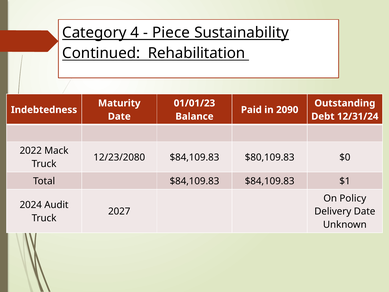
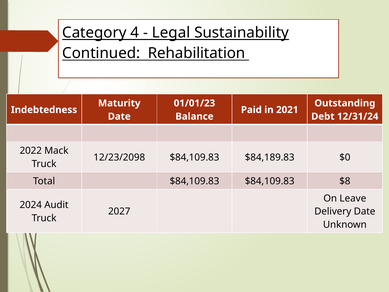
Piece: Piece -> Legal (171, 33)
2090: 2090 -> 2021 (287, 110)
12/23/2080: 12/23/2080 -> 12/23/2098 (119, 157)
$80,109.83: $80,109.83 -> $84,189.83 (270, 157)
$1: $1 -> $8 (345, 181)
Policy: Policy -> Leave (353, 198)
